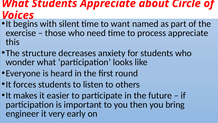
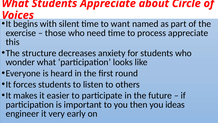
bring: bring -> ideas (175, 104)
